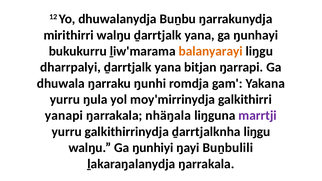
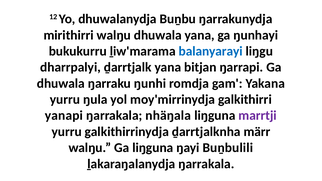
walŋu ḏarrtjalk: ḏarrtjalk -> dhuwala (158, 35)
balanyarayi colour: orange -> blue (211, 51)
ḏarrtjalknha liŋgu: liŋgu -> märr (257, 132)
Ga ŋunhiyi: ŋunhiyi -> liŋguna (153, 148)
